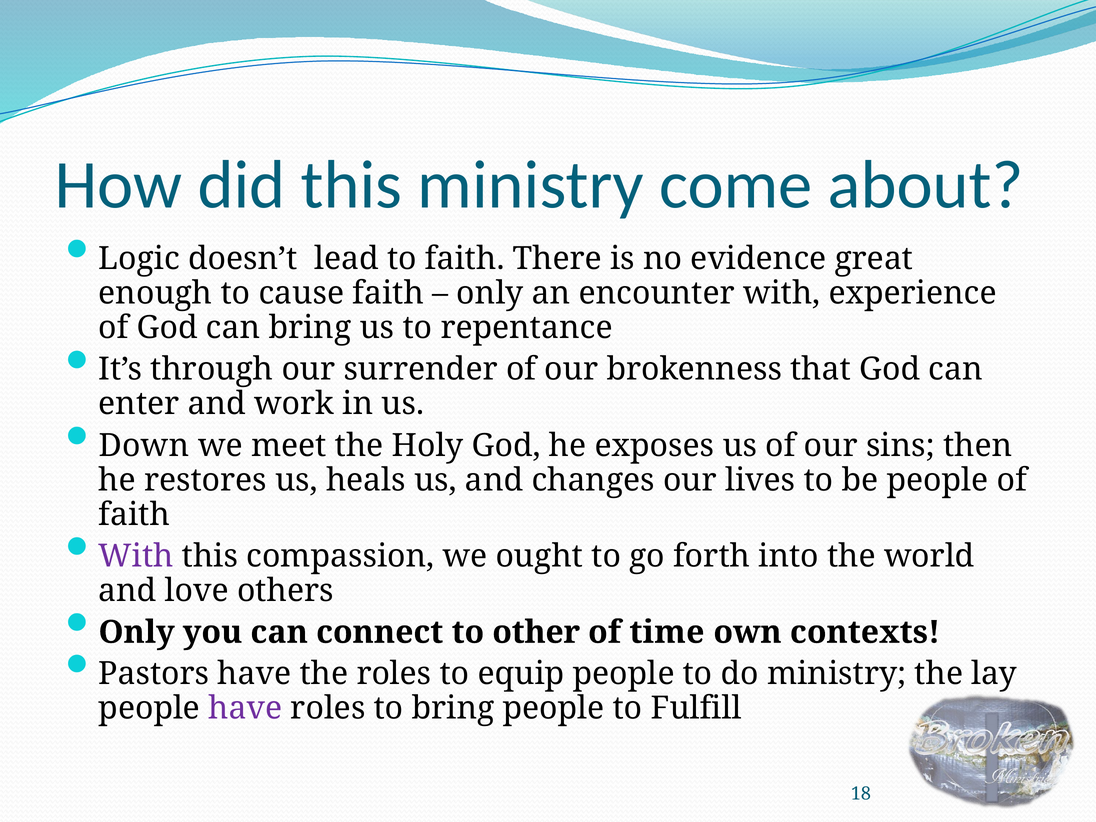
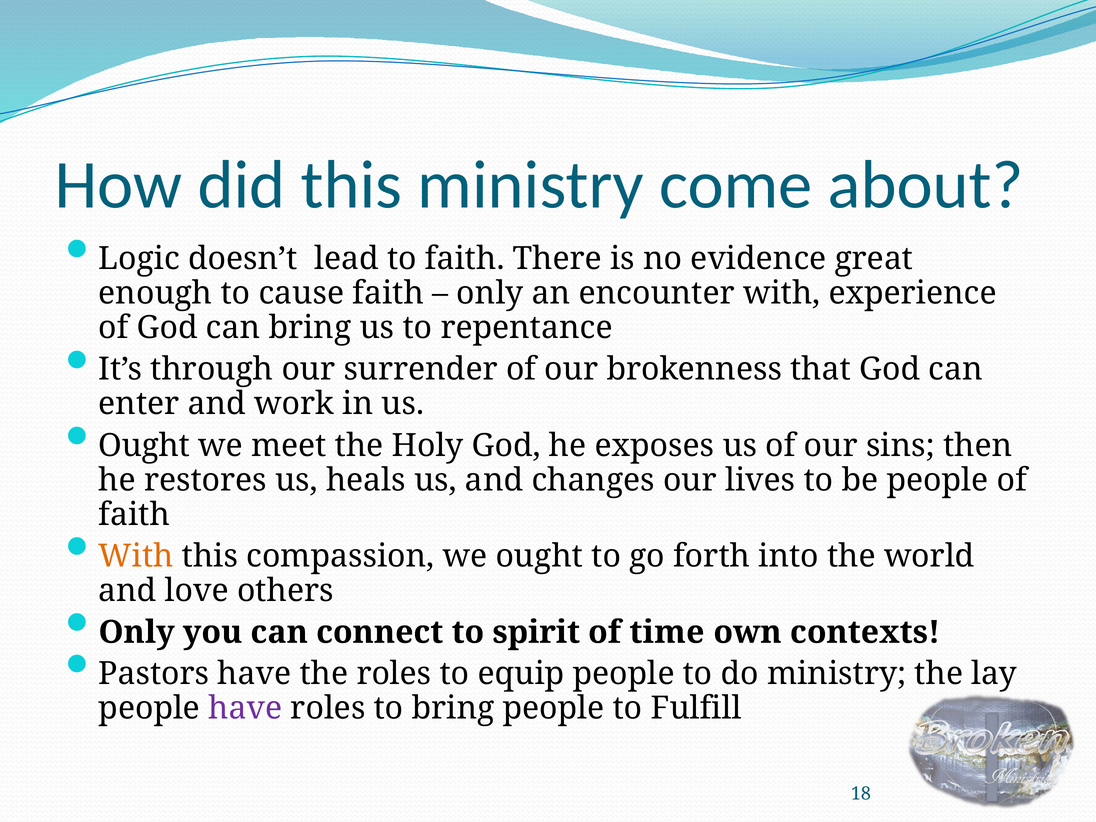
Down: Down -> Ought (144, 446)
With colour: purple -> orange (136, 556)
other: other -> spirit (536, 632)
